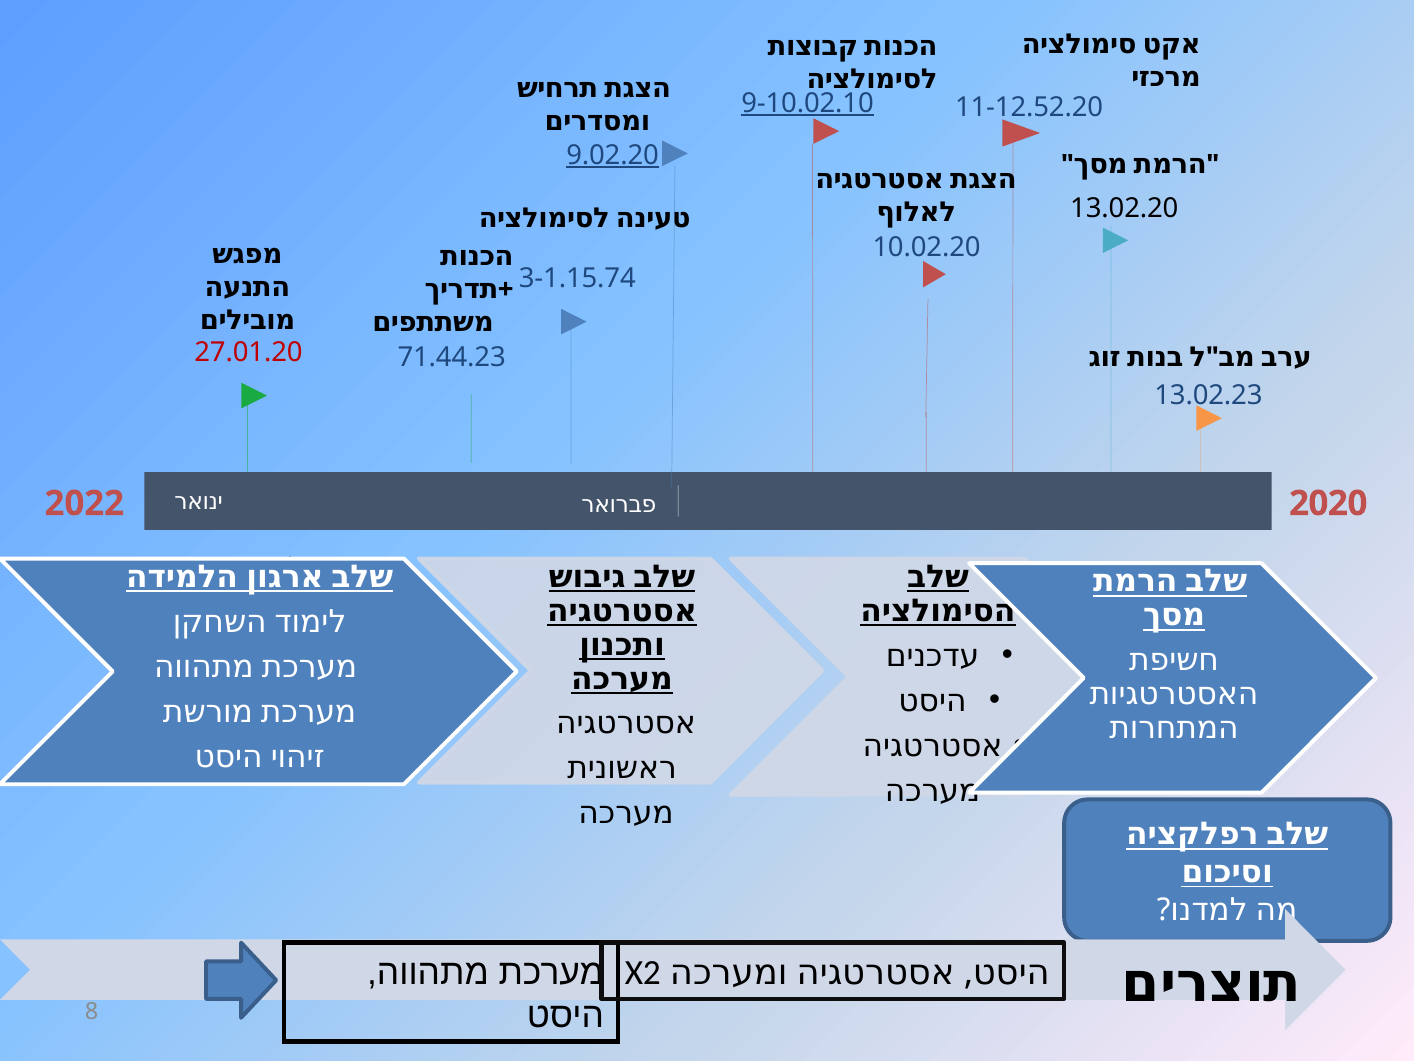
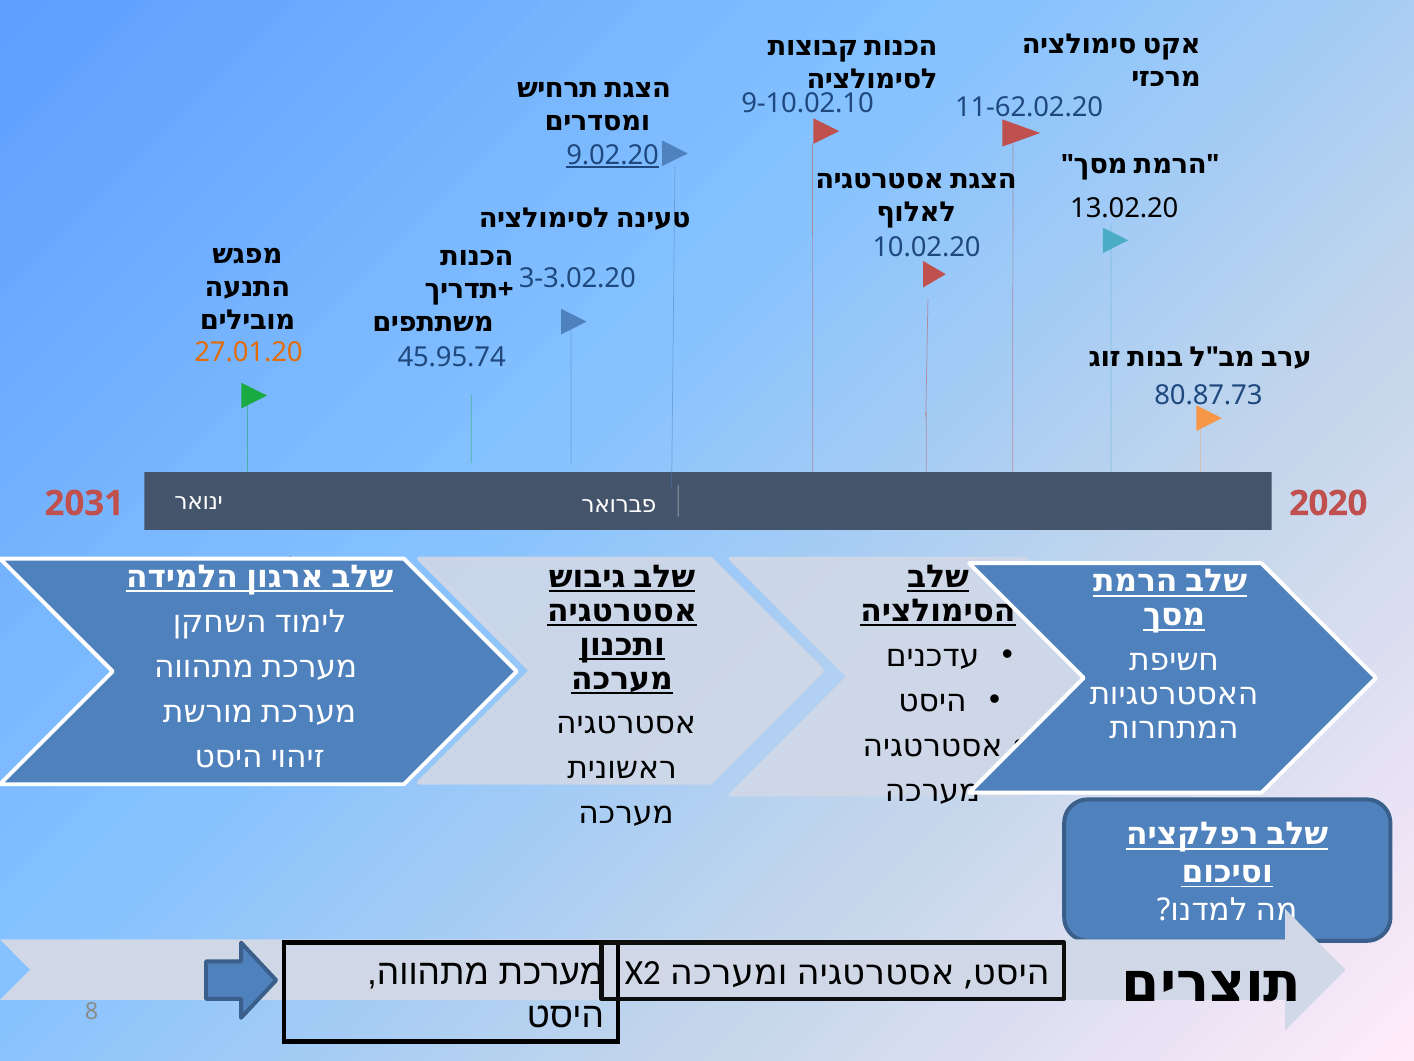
9-10.02.10 underline: present -> none (808, 103)
11-12.52.20: 11-12.52.20 -> 11-62.02.20 (1029, 107)
3-1.15.74: 3-1.15.74 -> 3-3.02.20 (577, 278)
27.01.20 colour: red -> orange (248, 353)
71.44.23: 71.44.23 -> 45.95.74 (452, 357)
13.02.23: 13.02.23 -> 80.87.73 (1208, 395)
2022: 2022 -> 2031 (84, 503)
